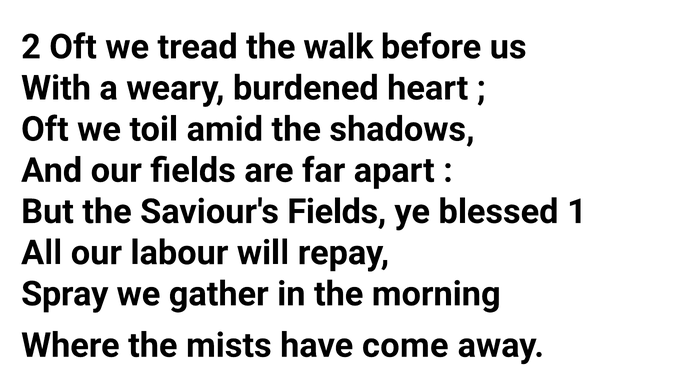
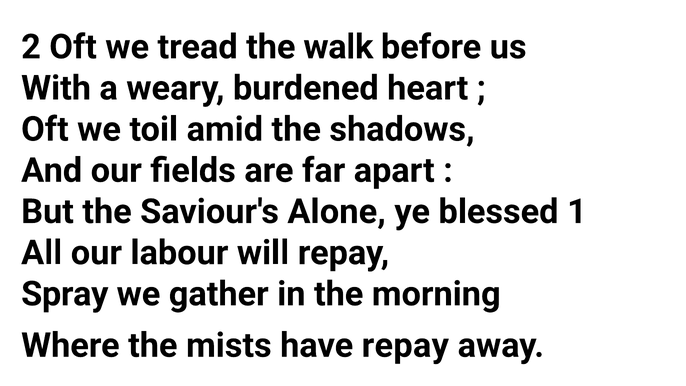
Saviour's Fields: Fields -> Alone (337, 212)
have come: come -> repay (405, 345)
